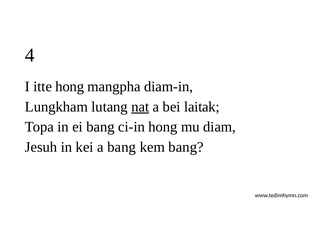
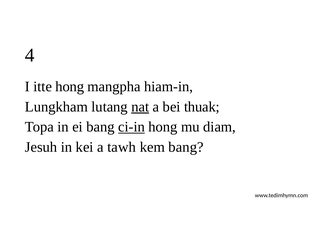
diam-in: diam-in -> hiam-in (169, 87)
laitak: laitak -> thuak (202, 107)
ci-in underline: none -> present (132, 127)
a bang: bang -> tawh (122, 147)
